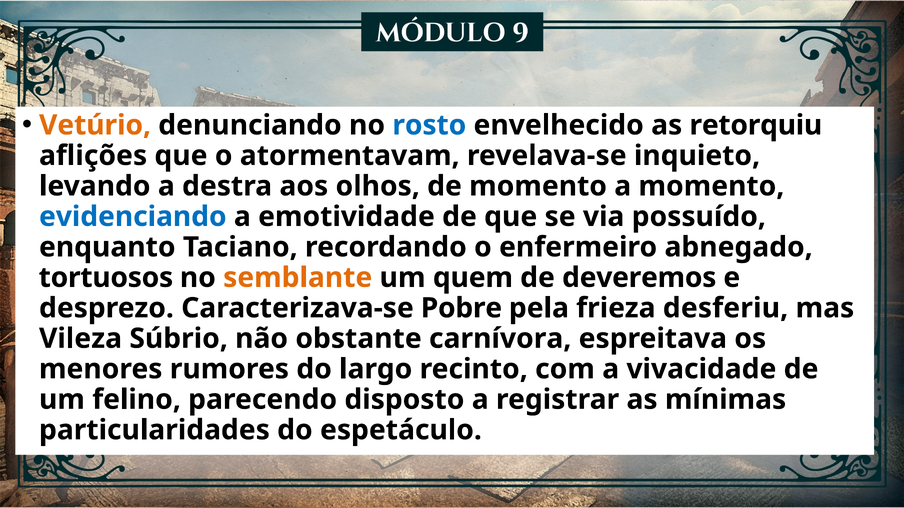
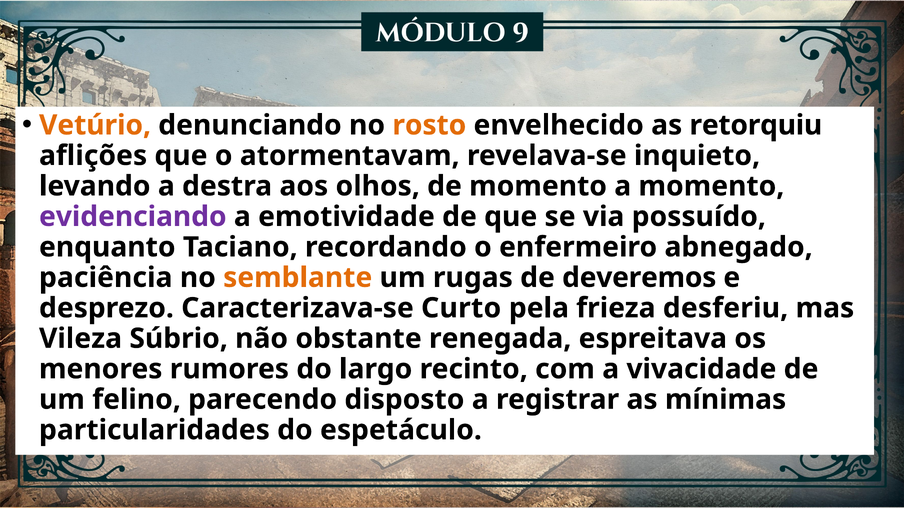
rosto colour: blue -> orange (429, 125)
evidenciando colour: blue -> purple (133, 217)
tortuosos: tortuosos -> paciência (106, 278)
quem: quem -> rugas (473, 278)
Pobre: Pobre -> Curto (461, 308)
carnívora: carnívora -> renegada (500, 339)
